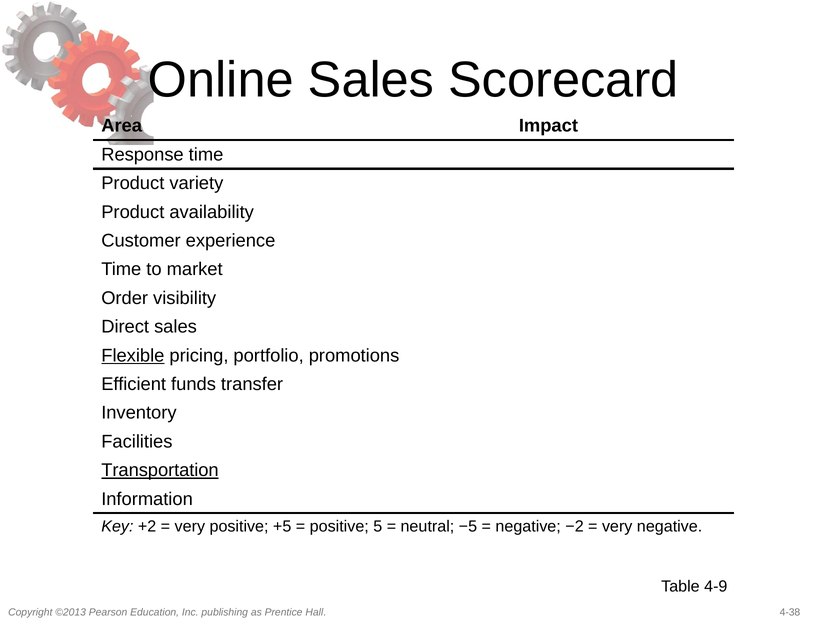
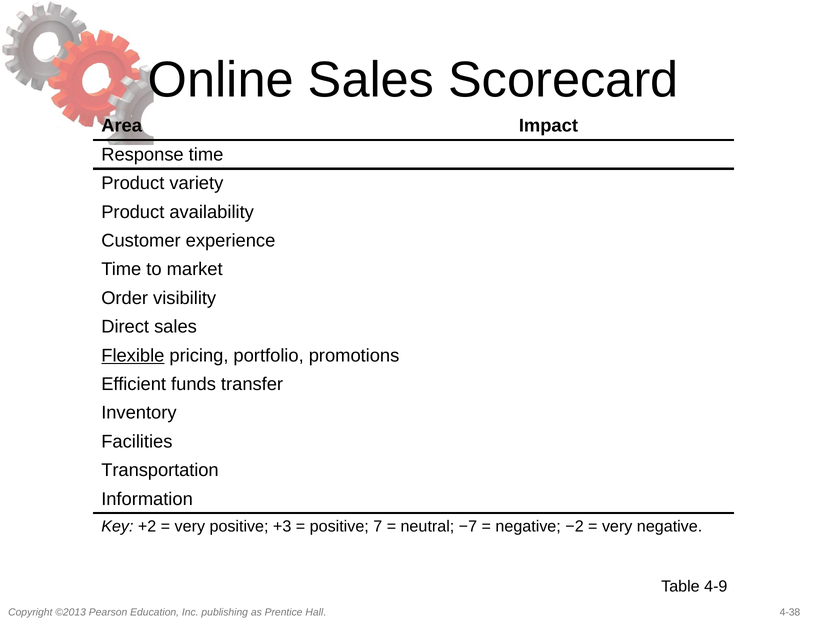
Transportation underline: present -> none (160, 471)
+5: +5 -> +3 (282, 527)
5: 5 -> 7 (378, 527)
−5: −5 -> −7 (468, 527)
